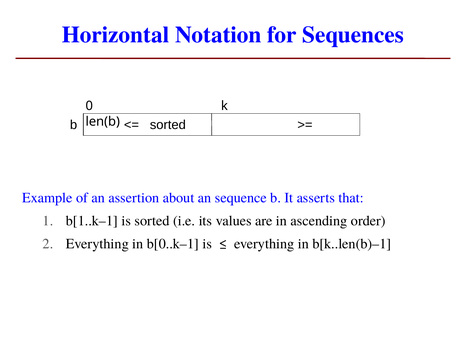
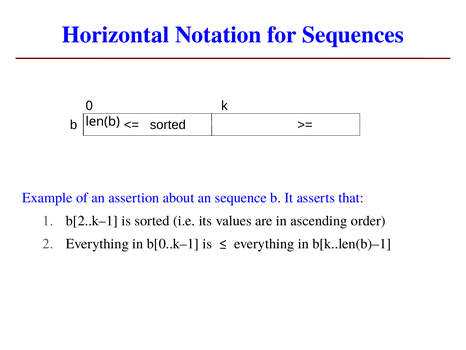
b[1..k–1: b[1..k–1 -> b[2..k–1 (92, 220)
